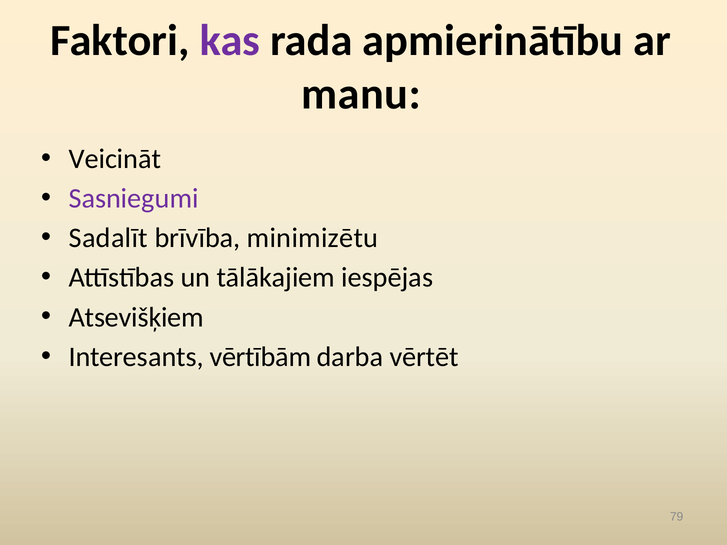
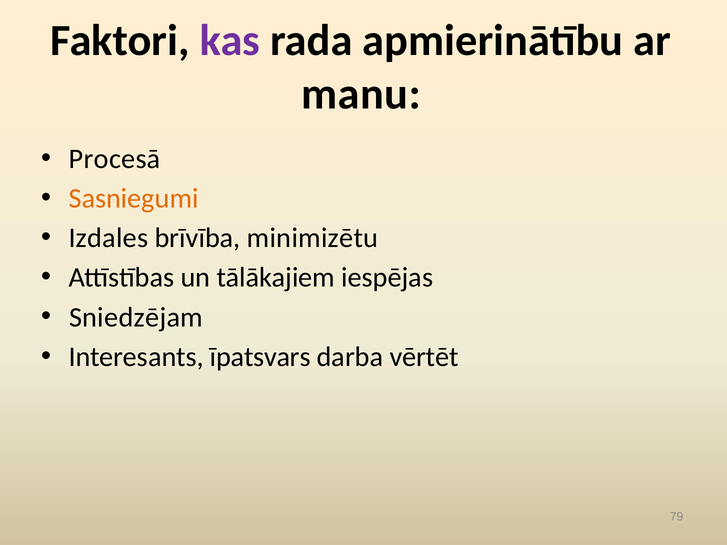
Veicināt: Veicināt -> Procesā (115, 159)
Sasniegumi colour: purple -> orange (134, 198)
Sadalīt: Sadalīt -> Izdales (108, 238)
Atsevišķiem: Atsevišķiem -> Sniedzējam (136, 317)
vērtībām: vērtībām -> īpatsvars (260, 357)
